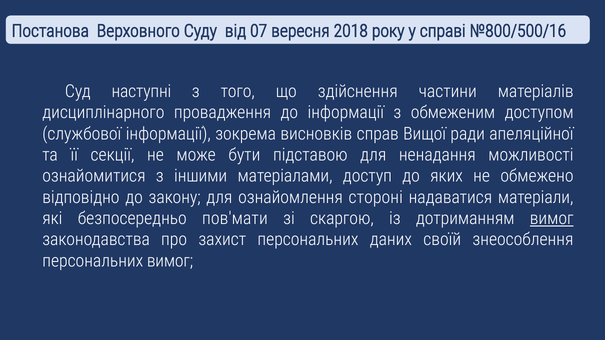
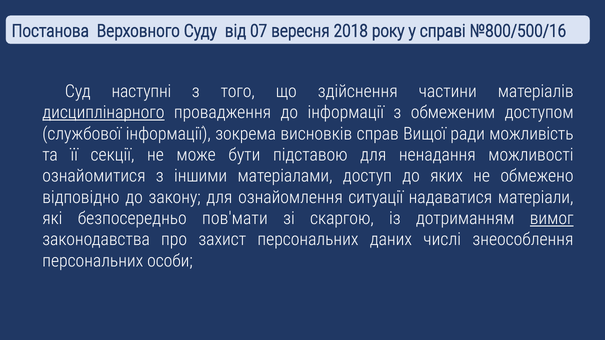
дисциплінарного underline: none -> present (103, 113)
апеляційної: апеляційної -> можливість (531, 134)
стороні: стороні -> ситуації (376, 197)
своїй: своїй -> числі (442, 240)
персональних вимог: вимог -> особи (170, 261)
